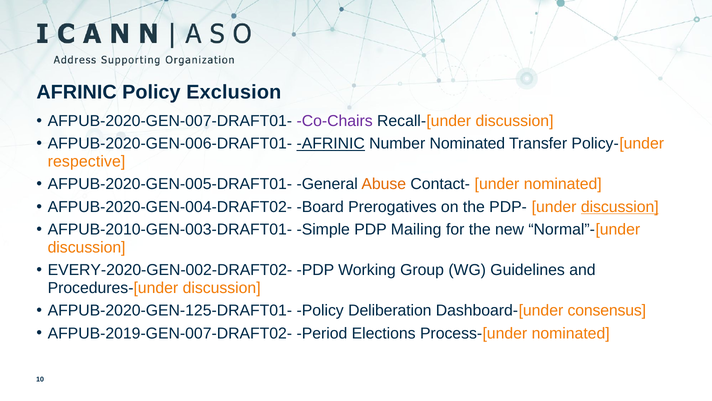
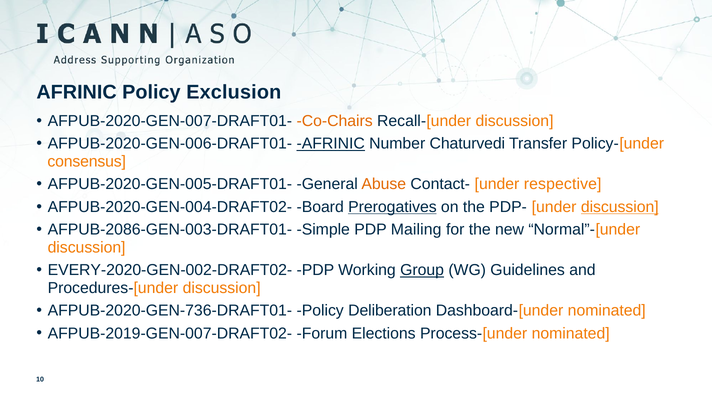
Co-Chairs colour: purple -> orange (335, 121)
Number Nominated: Nominated -> Chaturvedi (467, 144)
respective: respective -> consensus (87, 161)
under nominated: nominated -> respective (563, 184)
Prerogatives underline: none -> present (392, 207)
AFPUB-2010-GEN-003-DRAFT01-: AFPUB-2010-GEN-003-DRAFT01- -> AFPUB-2086-GEN-003-DRAFT01- (170, 229)
Group underline: none -> present (422, 270)
AFPUB-2020-GEN-125-DRAFT01-: AFPUB-2020-GEN-125-DRAFT01- -> AFPUB-2020-GEN-736-DRAFT01- (170, 310)
Dashboard-[under consensus: consensus -> nominated (607, 310)
Period: Period -> Forum (322, 333)
